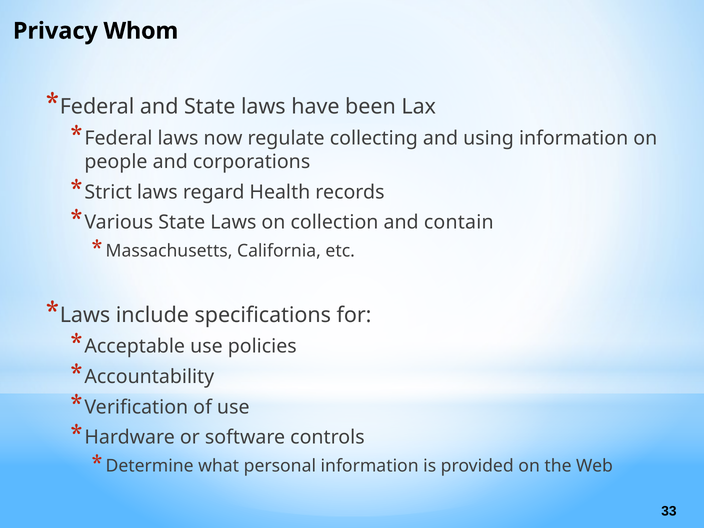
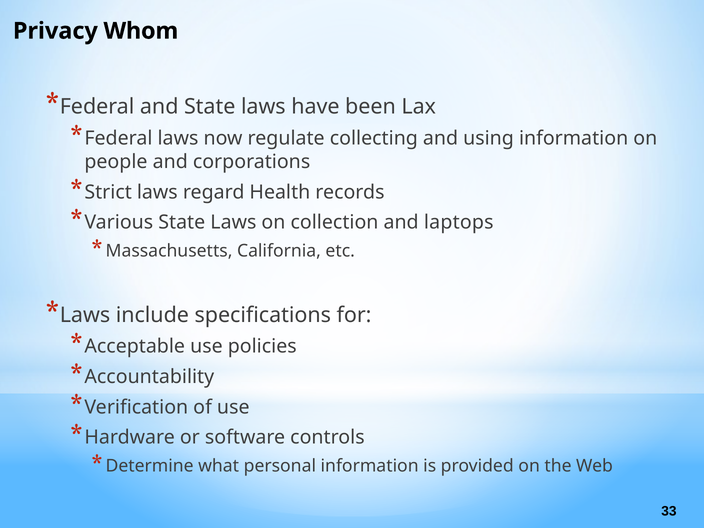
contain: contain -> laptops (459, 222)
